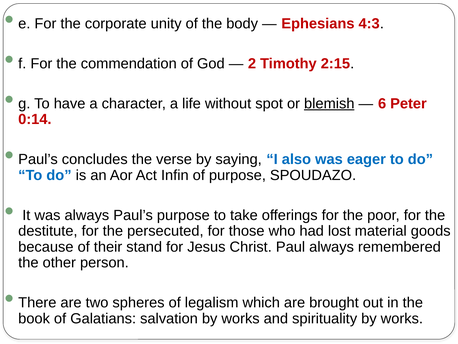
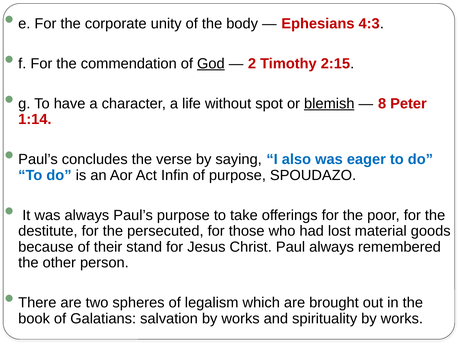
God underline: none -> present (211, 63)
6: 6 -> 8 (382, 103)
0:14: 0:14 -> 1:14 (35, 119)
